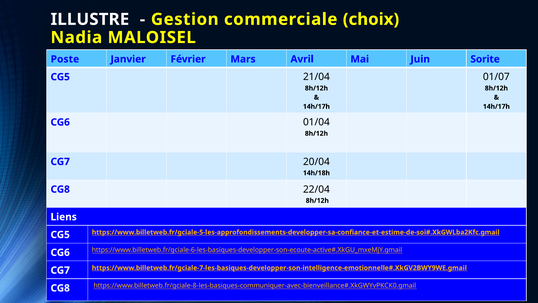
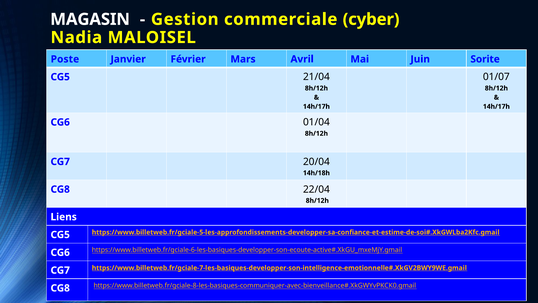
ILLUSTRE: ILLUSTRE -> MAGASIN (90, 19)
choix: choix -> cyber (371, 19)
